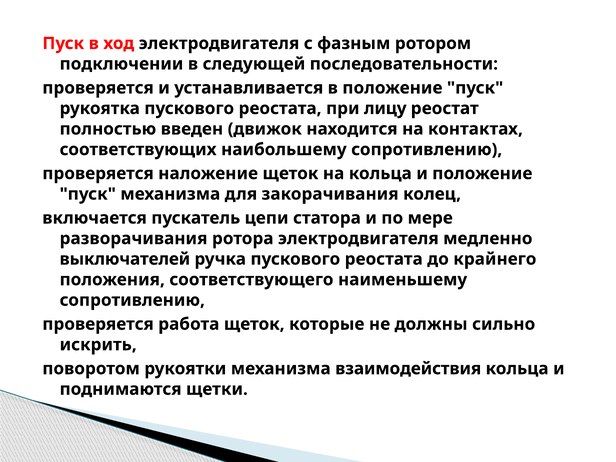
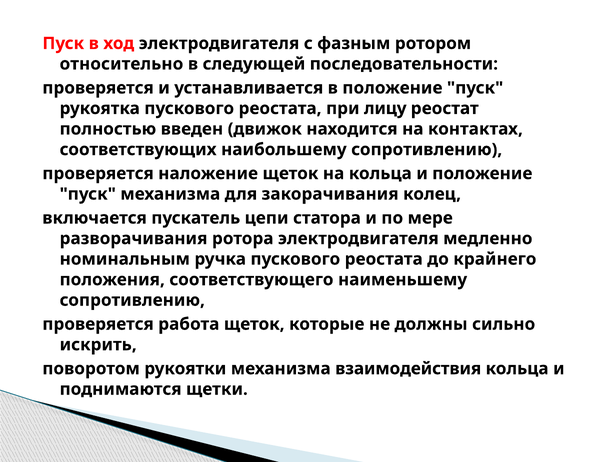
подключении: подключении -> относительно (121, 64)
выключателей: выключателей -> номинальным (125, 259)
